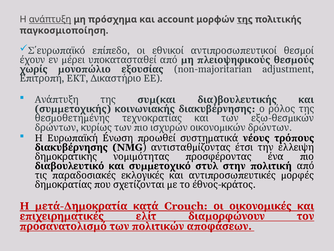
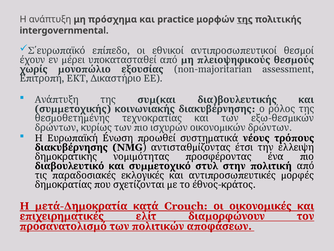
ανάπτυξη underline: present -> none (50, 19)
account: account -> practice (176, 19)
παγκοσμιοποίηση: παγκοσμιοποίηση -> intergovernmental (64, 30)
adjustment: adjustment -> assessment (288, 69)
